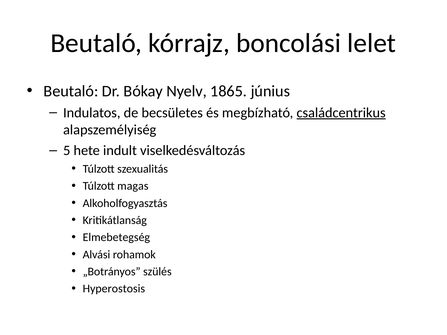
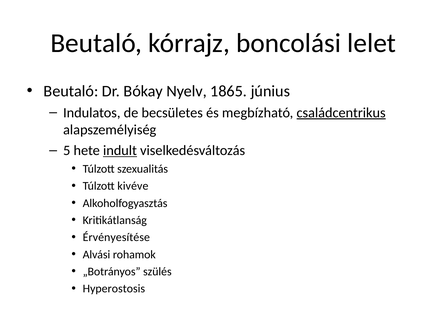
indult underline: none -> present (120, 151)
magas: magas -> kivéve (133, 186)
Elmebetegség: Elmebetegség -> Érvényesítése (116, 238)
